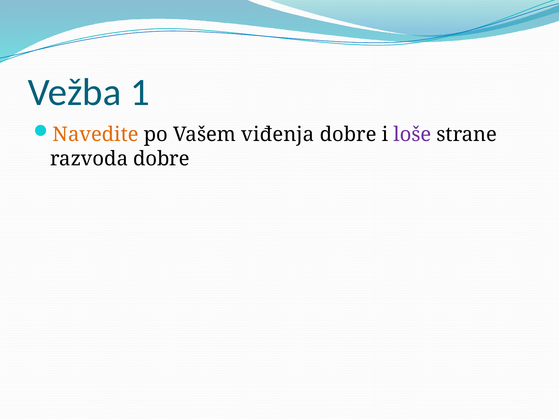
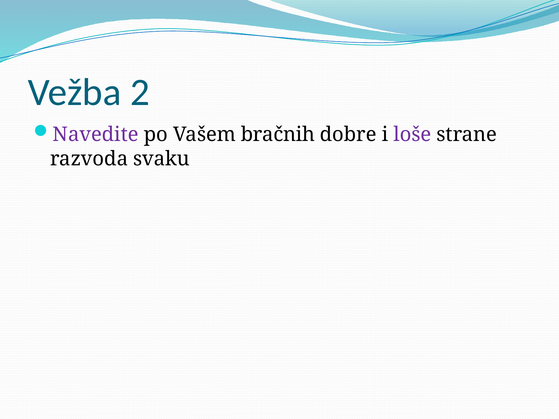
1: 1 -> 2 (140, 92)
Navedite colour: orange -> purple (96, 135)
viđenja: viđenja -> bračnih (278, 135)
razvoda dobre: dobre -> svaku (161, 159)
